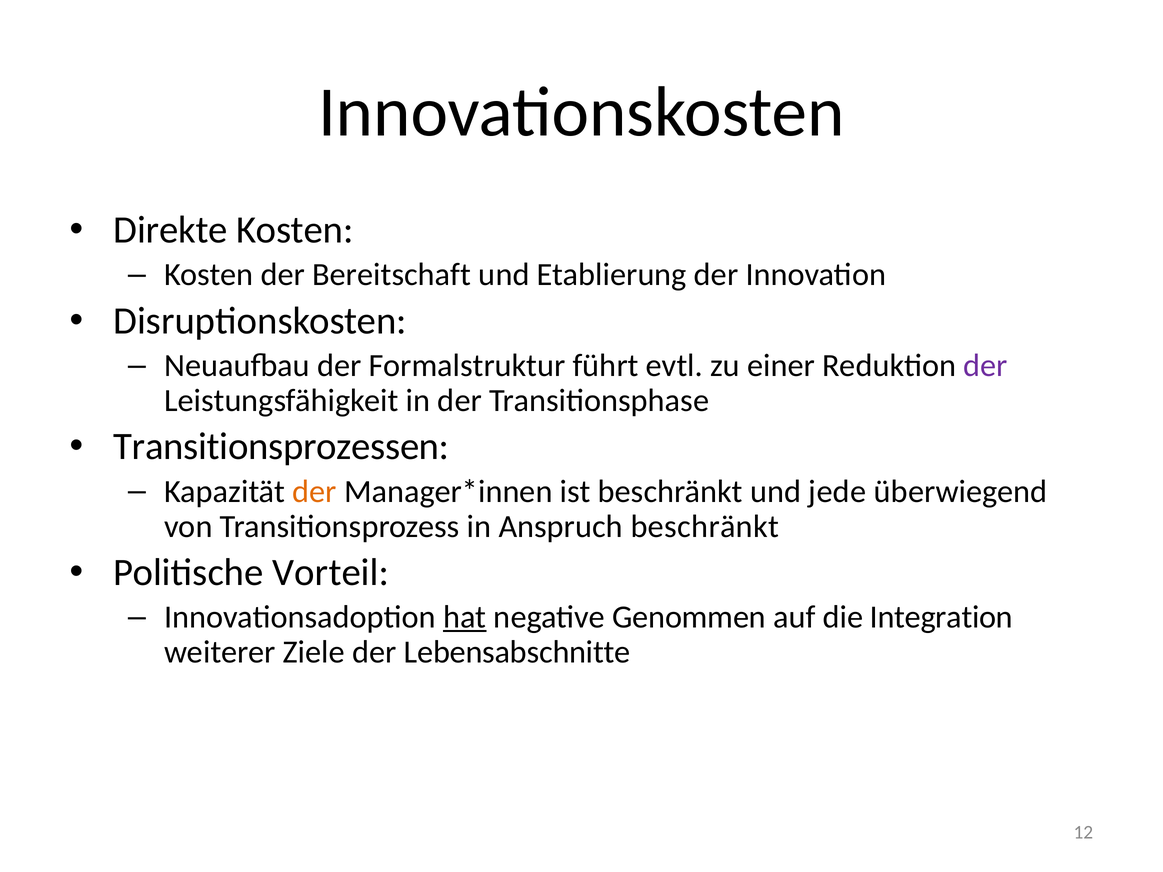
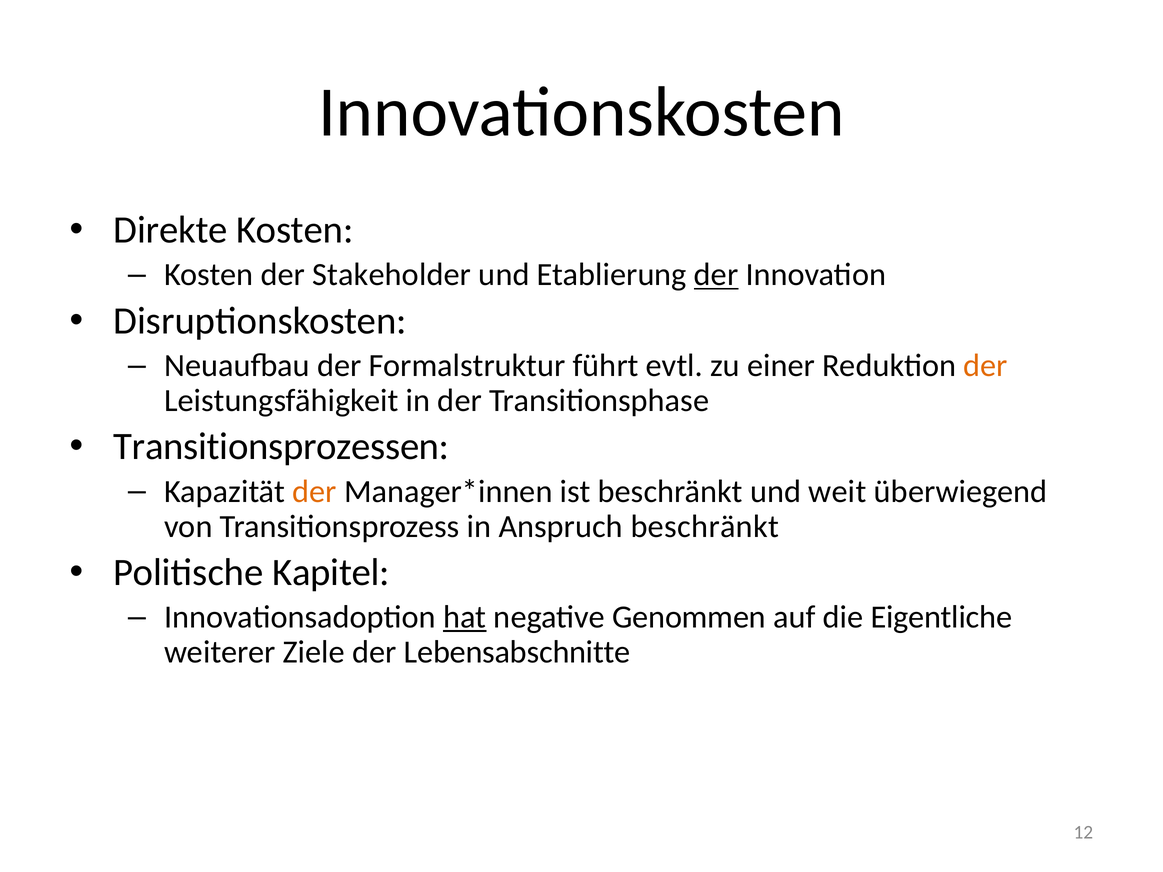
Bereitschaft: Bereitschaft -> Stakeholder (392, 275)
der underline: none -> present (716, 275)
der colour: purple -> orange (986, 366)
jede: jede -> weit (837, 492)
Vorteil: Vorteil -> Kapitel (331, 573)
Integration: Integration -> Eigentliche (941, 617)
